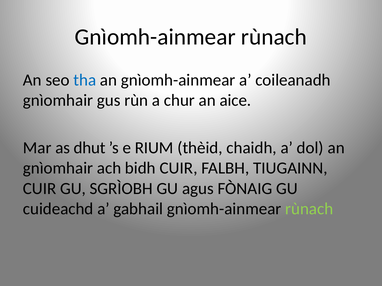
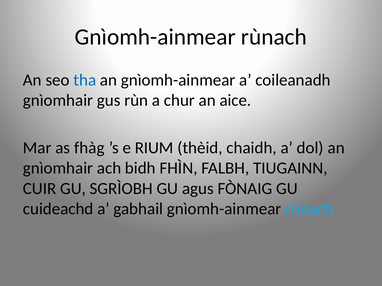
dhut: dhut -> fhàg (89, 148)
bidh CUIR: CUIR -> FHÌN (179, 168)
rùnach colour: light green -> light blue (309, 209)
